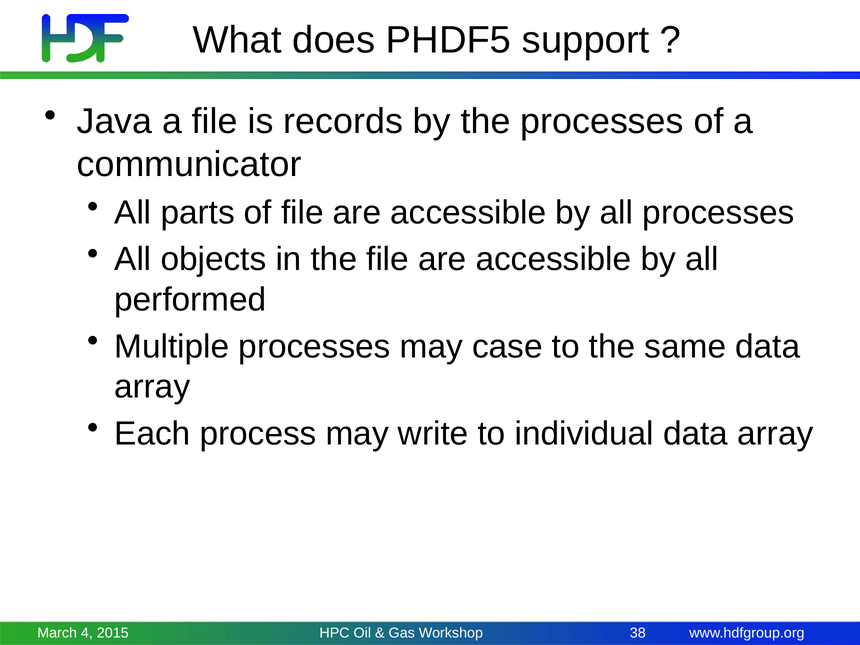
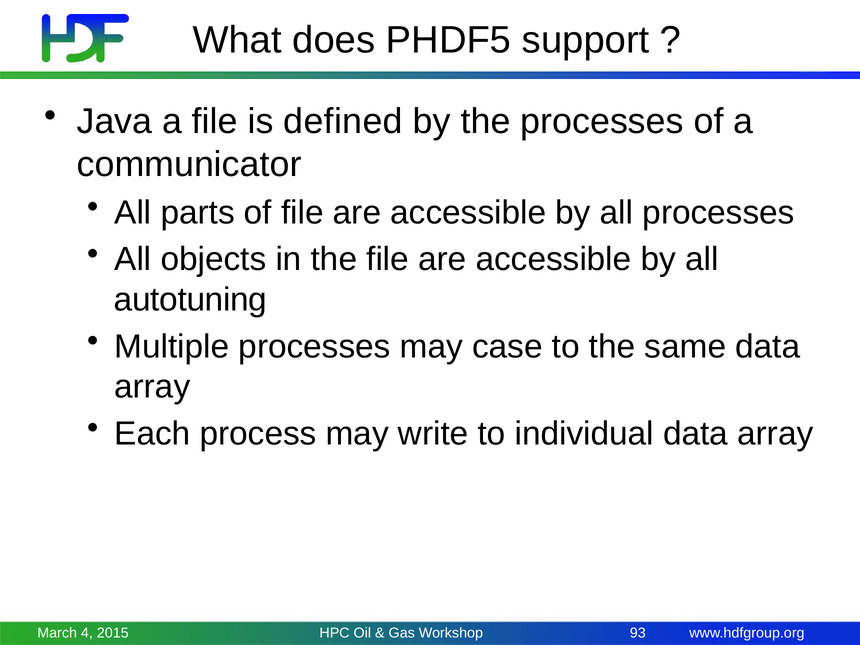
records: records -> defined (343, 121)
performed: performed -> autotuning (191, 300)
38: 38 -> 93 (638, 633)
